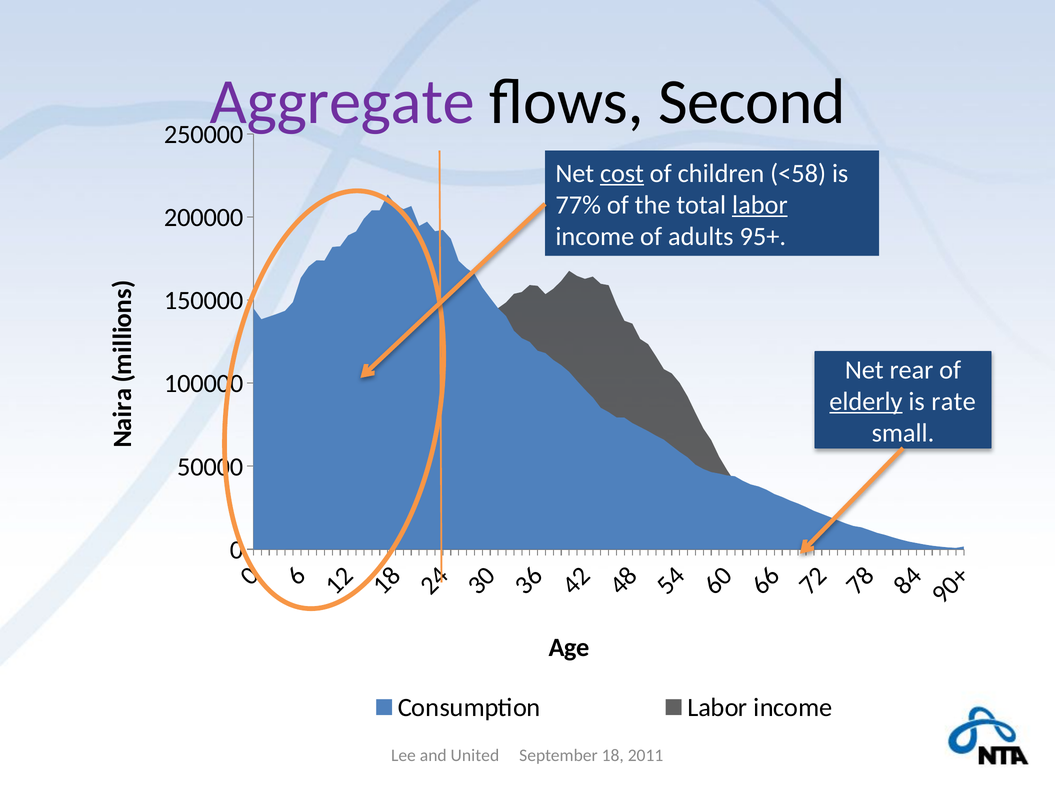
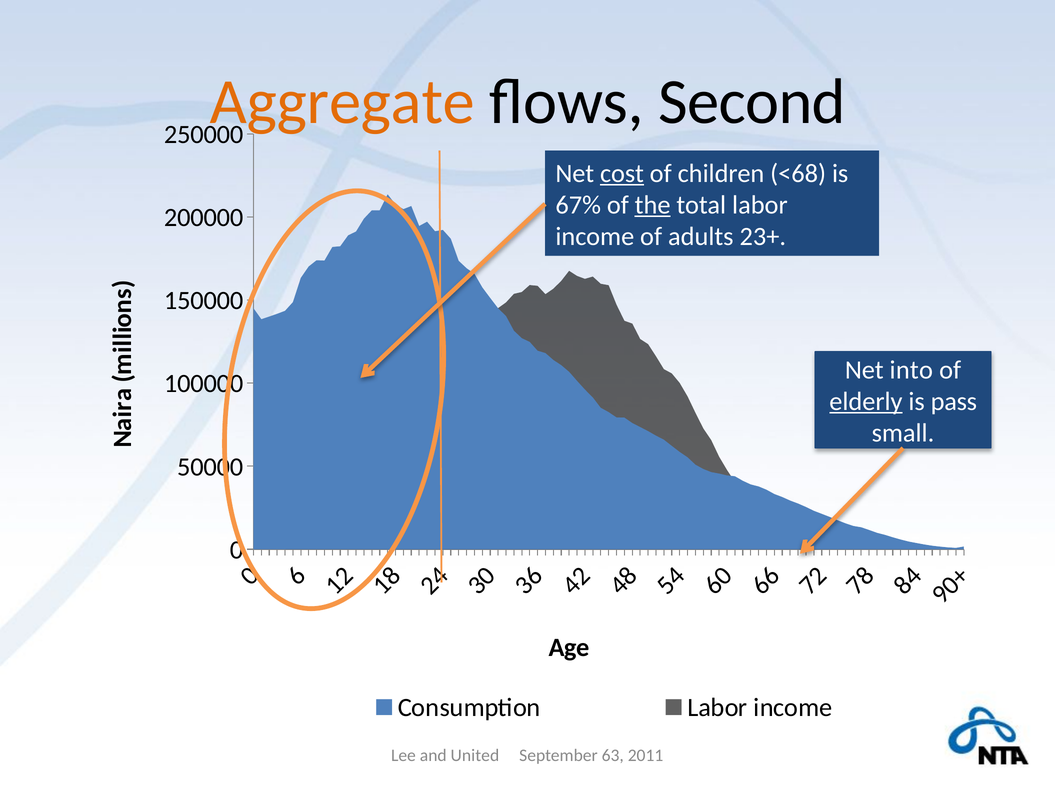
Aggregate colour: purple -> orange (342, 102)
<58: <58 -> <68 (798, 174)
77%: 77% -> 67% (578, 205)
the underline: none -> present (653, 205)
labor underline: present -> none (760, 205)
95+: 95+ -> 23+ (763, 237)
rear: rear -> into (911, 370)
rate: rate -> pass (954, 402)
18: 18 -> 63 (613, 756)
